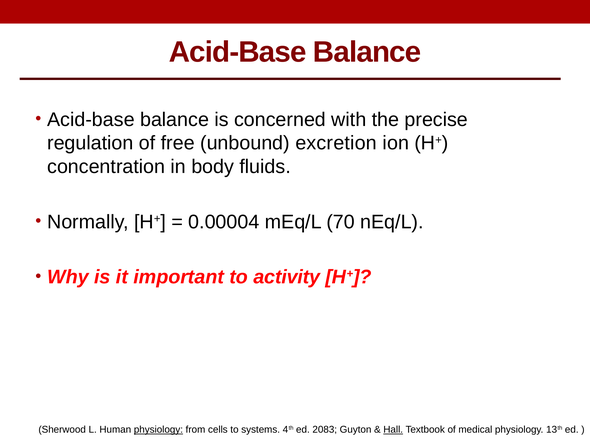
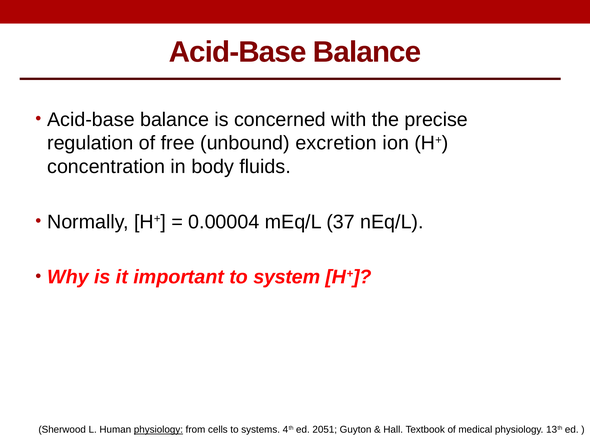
70: 70 -> 37 (341, 222)
activity: activity -> system (287, 277)
2083: 2083 -> 2051 (325, 429)
Hall underline: present -> none (393, 429)
